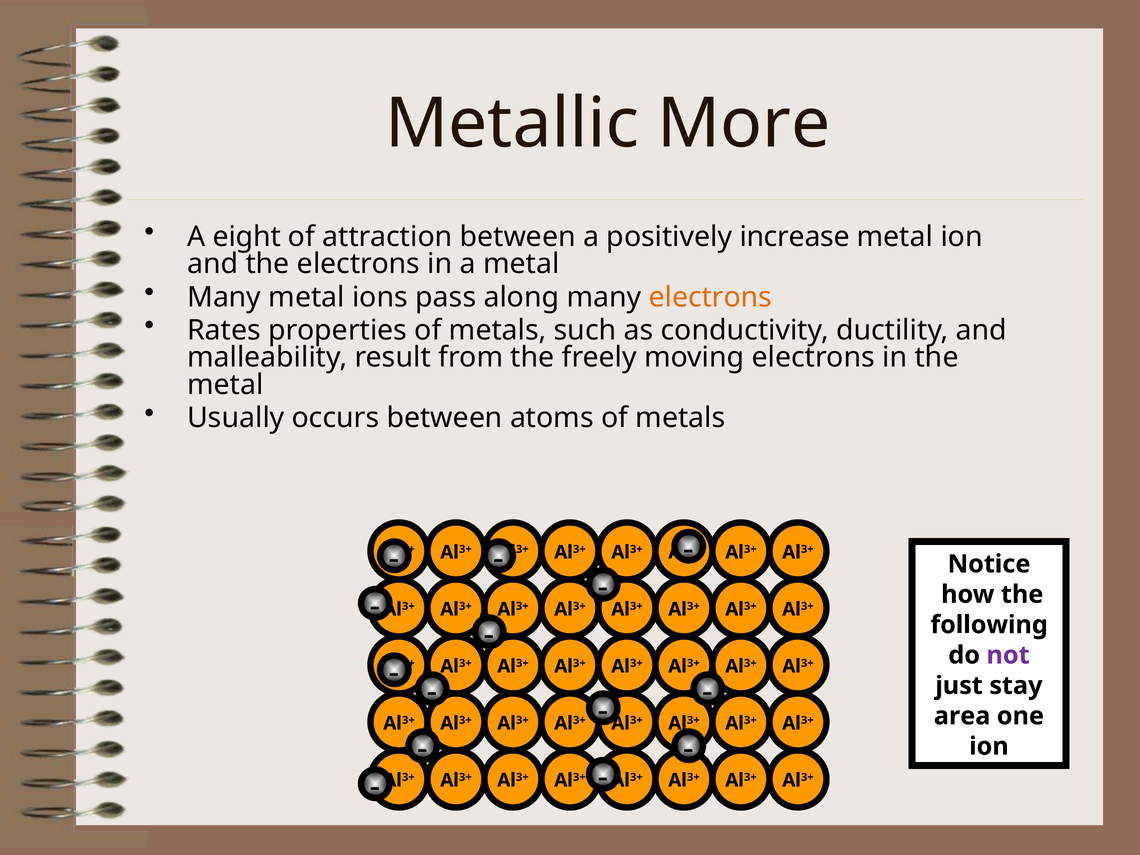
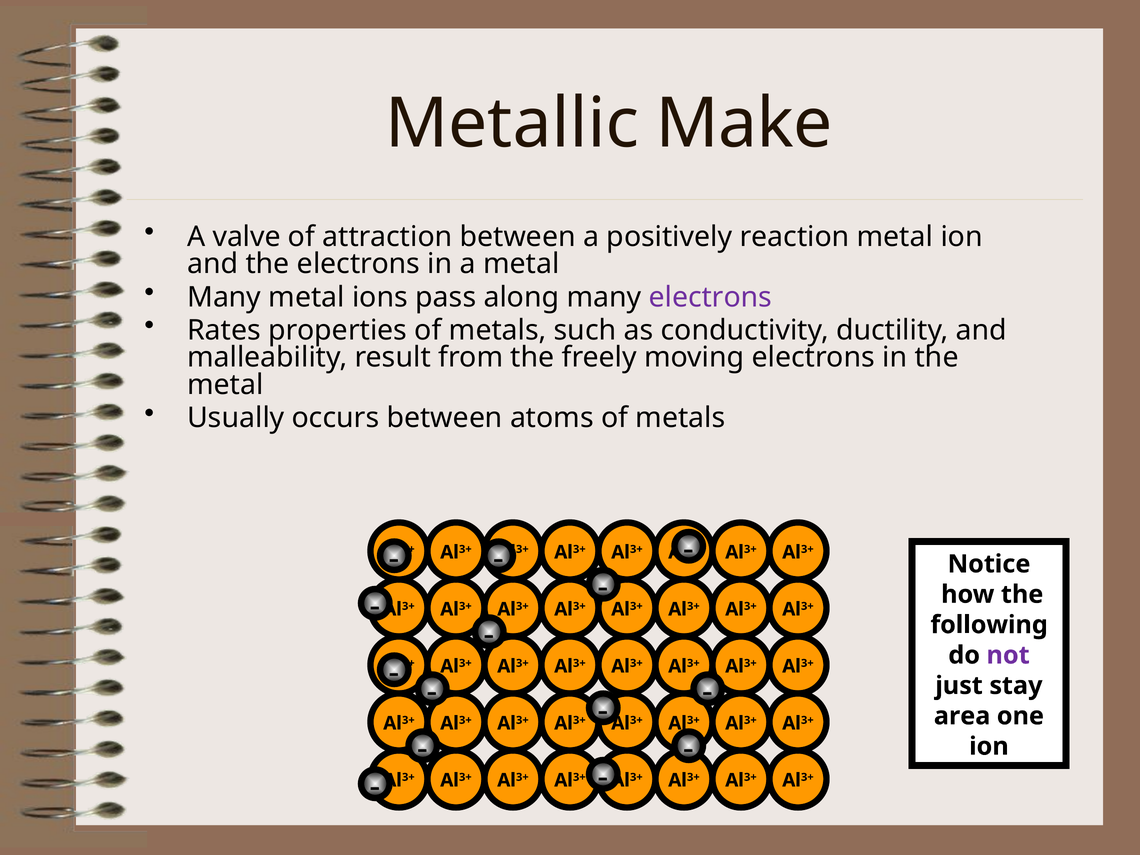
More: More -> Make (744, 124)
eight: eight -> valve (247, 237)
increase: increase -> reaction (795, 237)
electrons colour: orange -> purple (710, 297)
